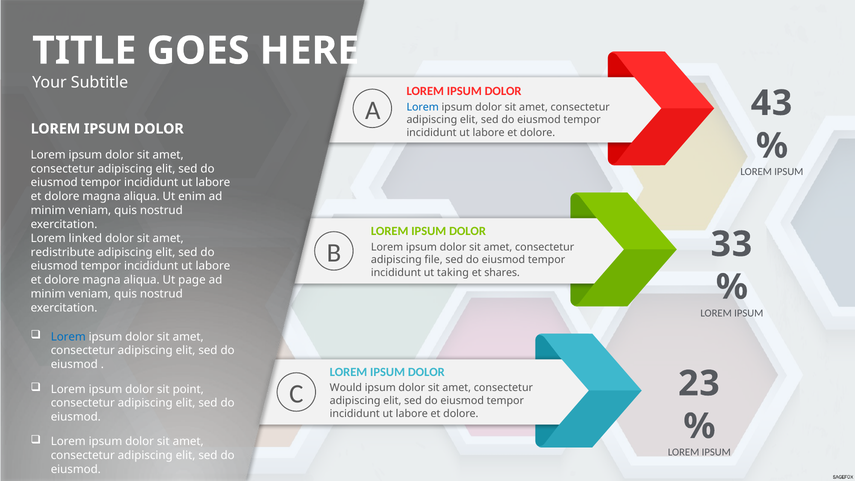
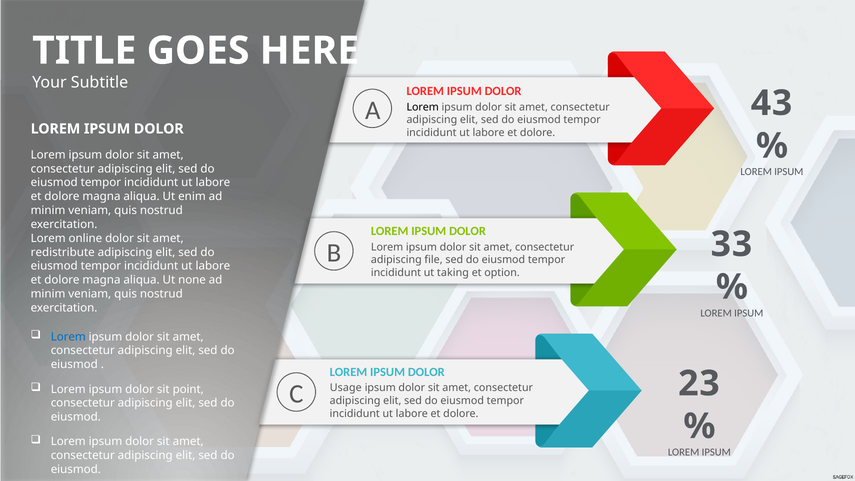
Lorem colour: blue -> black (423, 107)
linked: linked -> online (85, 238)
shares: shares -> option (502, 273)
page: page -> none (192, 280)
Would: Would -> Usage (346, 388)
